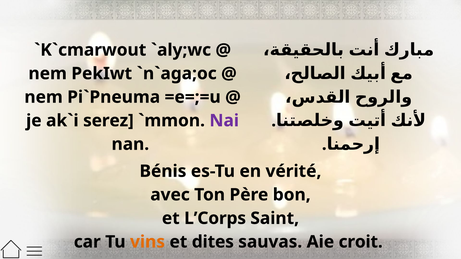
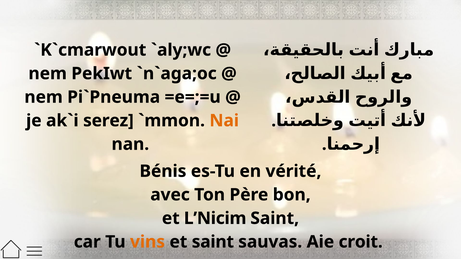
Nai colour: purple -> orange (224, 121)
L’Corps: L’Corps -> L’Nicim (215, 219)
et dites: dites -> saint (213, 242)
